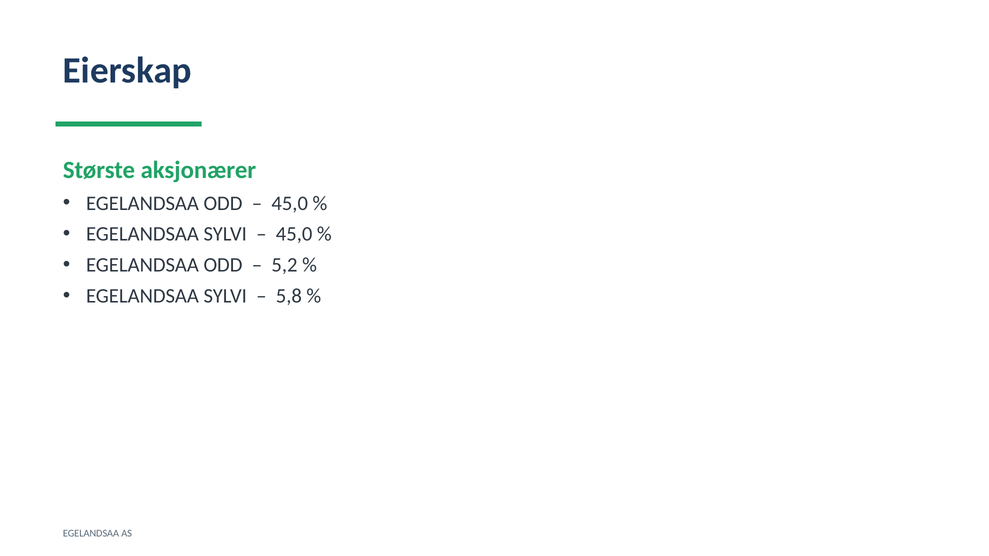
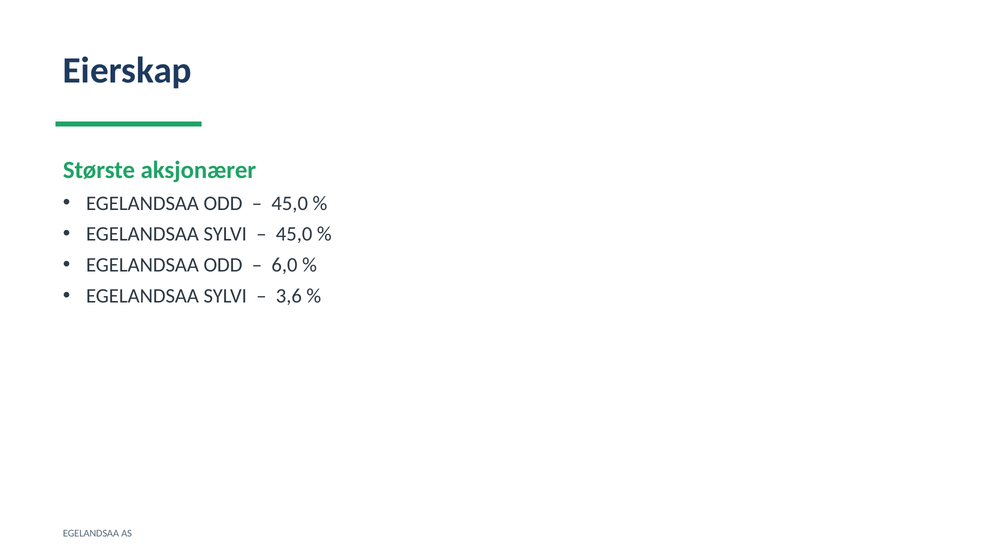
5,2: 5,2 -> 6,0 (284, 265)
5,8: 5,8 -> 3,6 (289, 296)
